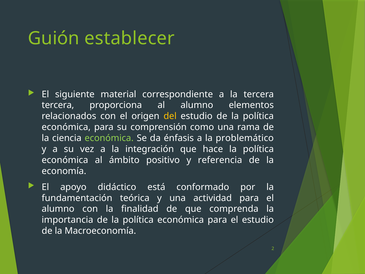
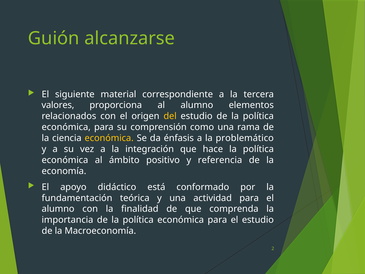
establecer: establecer -> alcanzarse (130, 38)
tercera: tercera -> valores (58, 105)
económica colour: light green -> yellow (109, 138)
